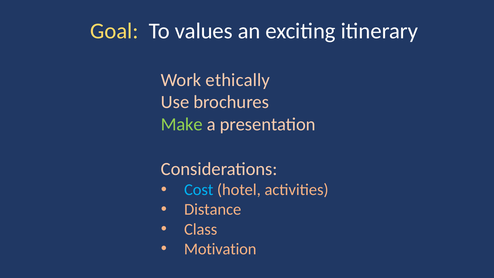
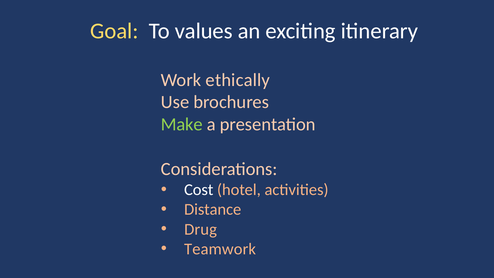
Cost colour: light blue -> white (199, 190)
Class: Class -> Drug (201, 229)
Motivation: Motivation -> Teamwork (220, 249)
